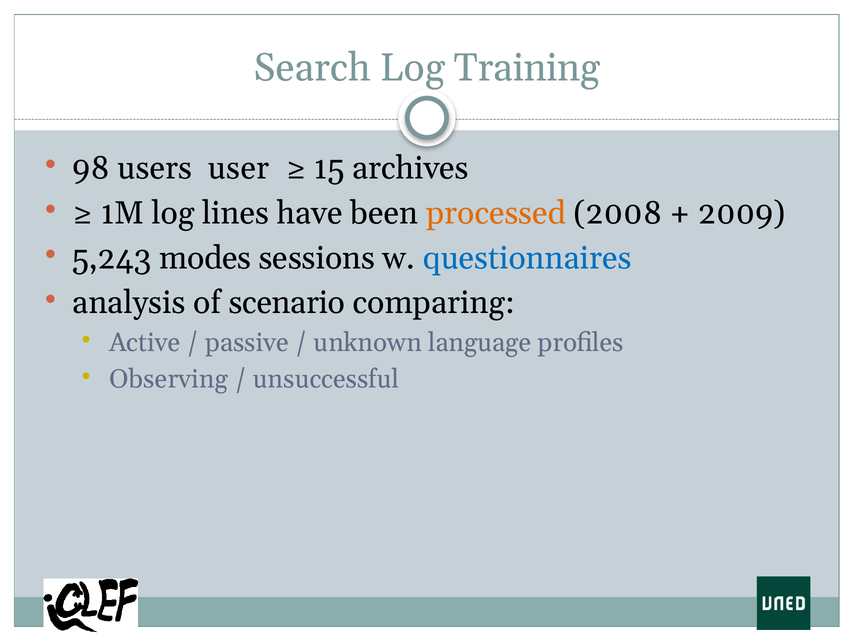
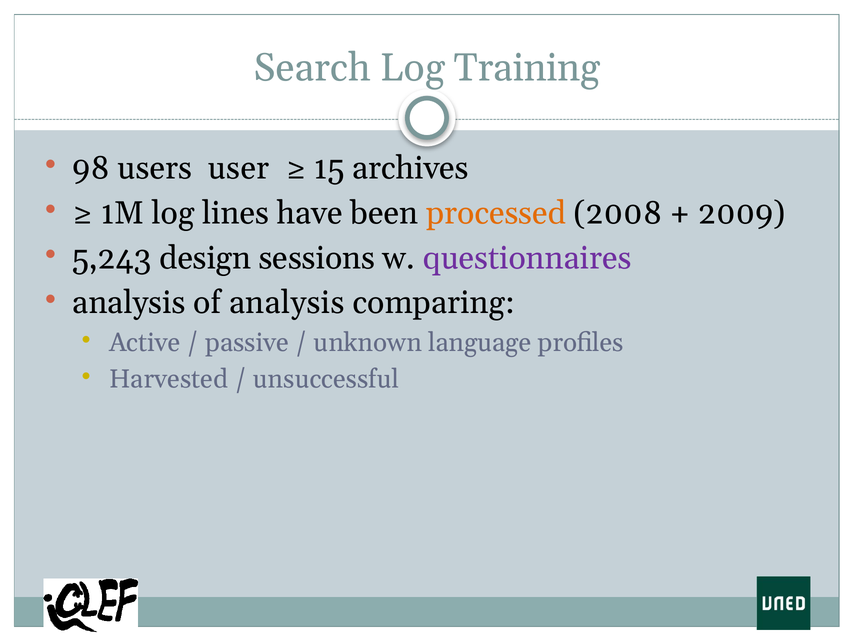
modes: modes -> design (205, 258)
questionnaires colour: blue -> purple (527, 258)
of scenario: scenario -> analysis (287, 303)
Observing: Observing -> Harvested (169, 379)
